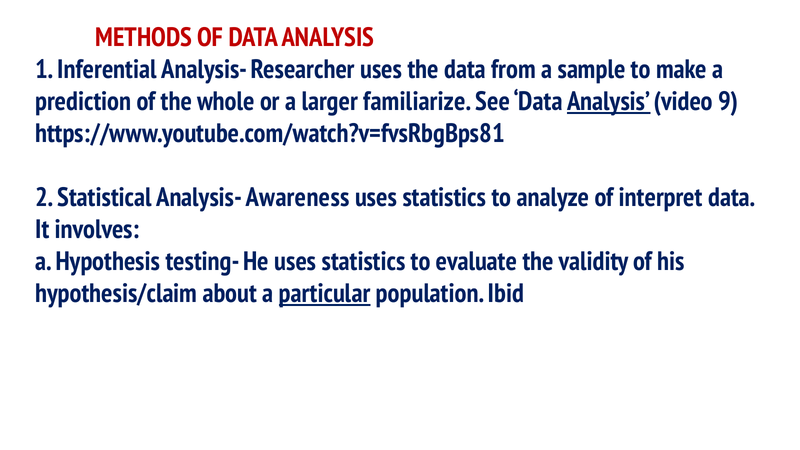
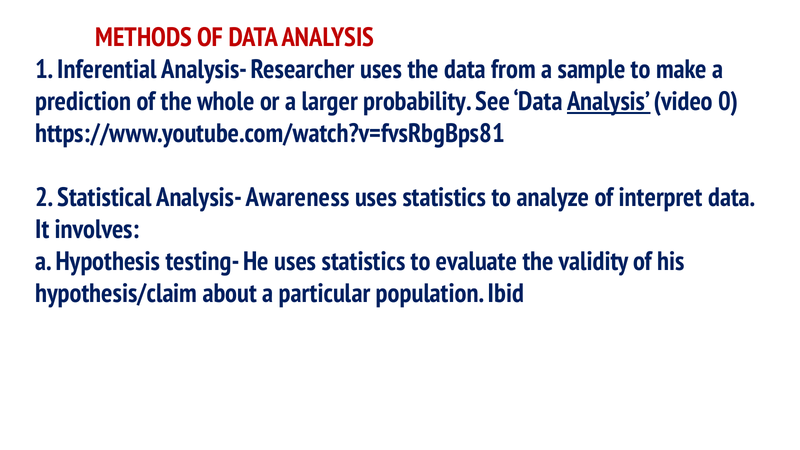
familiarize: familiarize -> probability (418, 102)
9: 9 -> 0 (728, 102)
particular underline: present -> none (325, 294)
